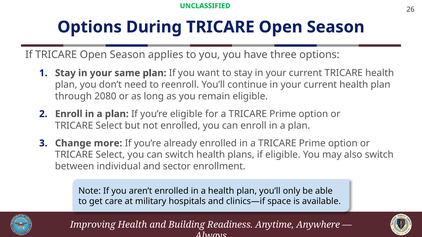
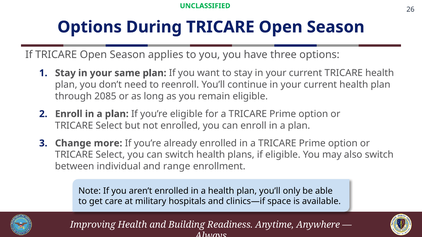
2080: 2080 -> 2085 (105, 96)
sector: sector -> range (177, 167)
